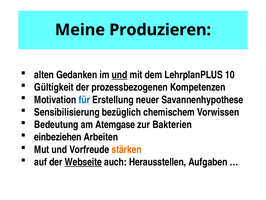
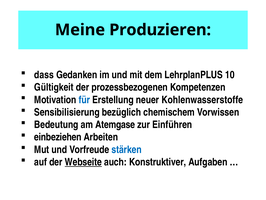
alten: alten -> dass (44, 75)
und underline: present -> none (120, 75)
Savannenhypothese: Savannenhypothese -> Kohlenwasserstoffe (202, 100)
Bakterien: Bakterien -> Einführen (172, 124)
stärken colour: orange -> blue (127, 149)
Herausstellen: Herausstellen -> Konstruktiver (158, 162)
